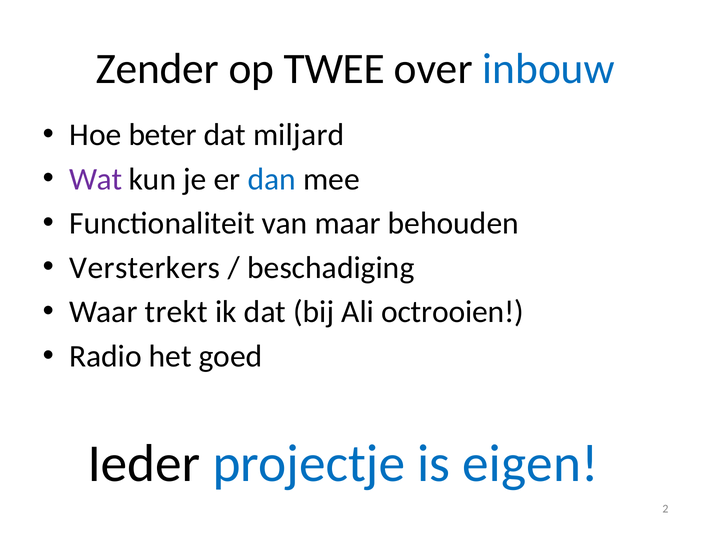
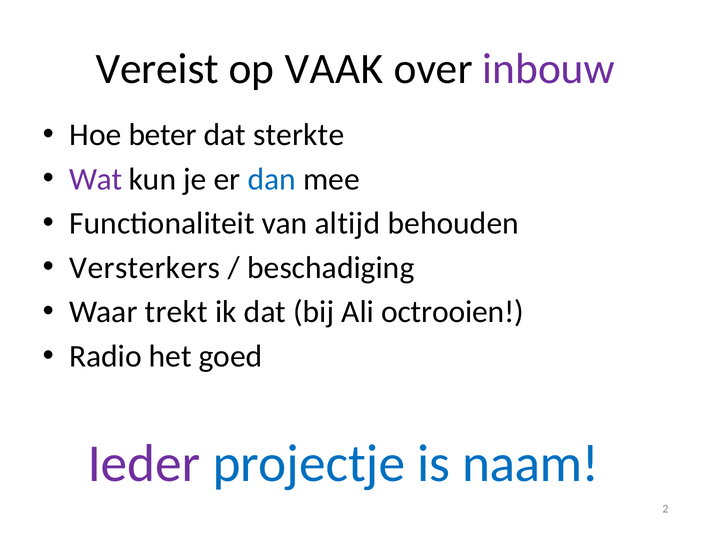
Zender: Zender -> Vereist (157, 69)
TWEE: TWEE -> VAAK (334, 69)
inbouw colour: blue -> purple (549, 69)
miljard: miljard -> sterkte (299, 135)
maar: maar -> altijd (347, 224)
Ieder colour: black -> purple (144, 464)
eigen: eigen -> naam (531, 464)
